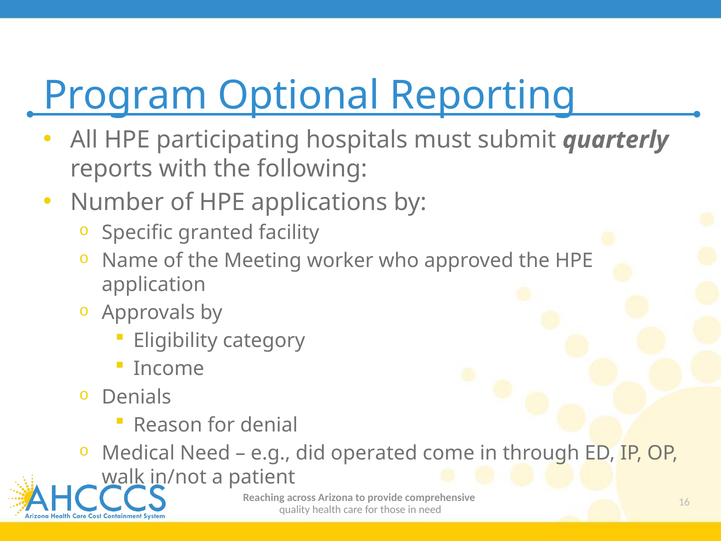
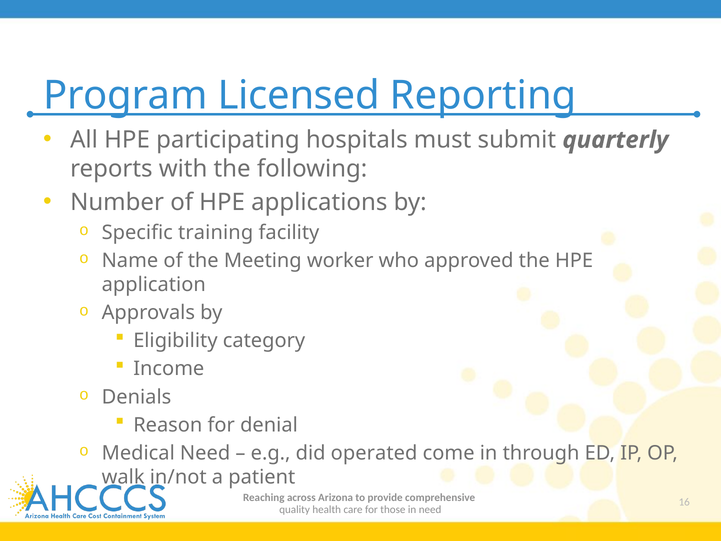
Optional: Optional -> Licensed (299, 95)
granted: granted -> training (216, 232)
